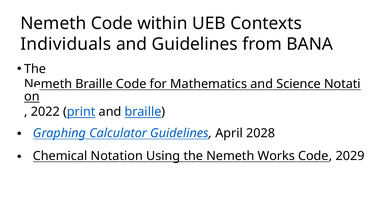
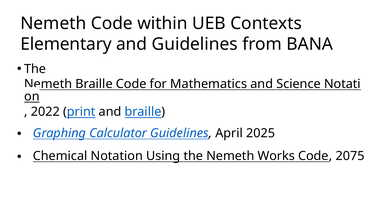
Individuals: Individuals -> Elementary (66, 44)
2028: 2028 -> 2025 (261, 133)
2029: 2029 -> 2075 (350, 156)
